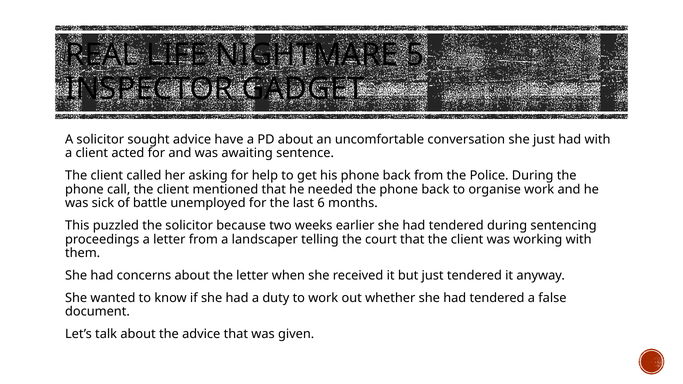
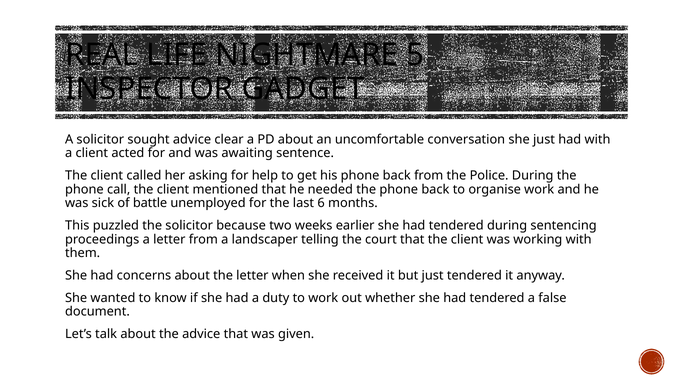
have: have -> clear (229, 139)
